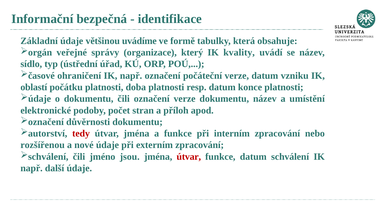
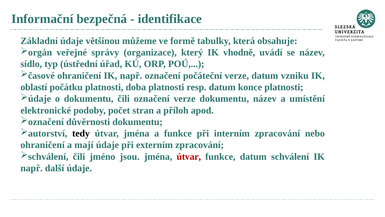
uvádíme: uvádíme -> můžeme (139, 41)
kvality: kvality -> vhodně (239, 52)
tedy colour: red -> black (81, 133)
rozšířenou: rozšířenou -> ohraničení (43, 145)
nové: nové -> mají (84, 145)
